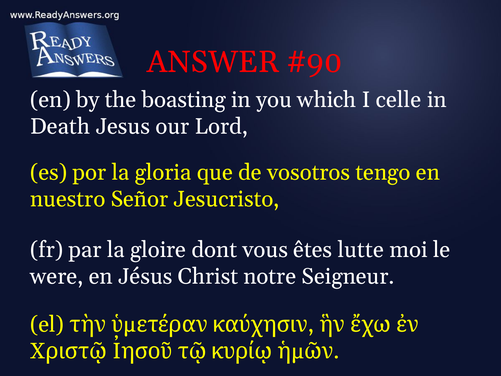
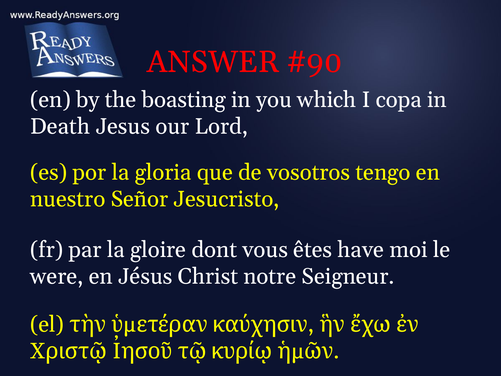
celle: celle -> copa (399, 100)
lutte: lutte -> have (361, 250)
